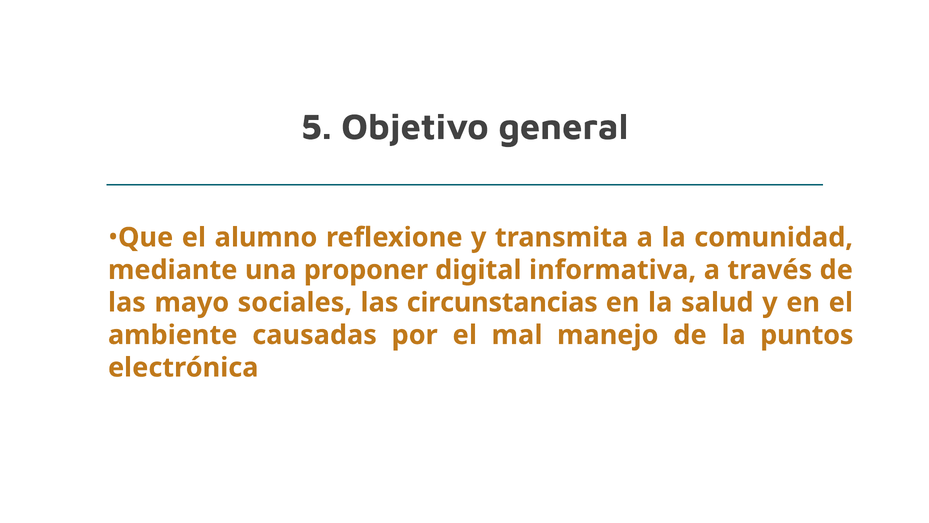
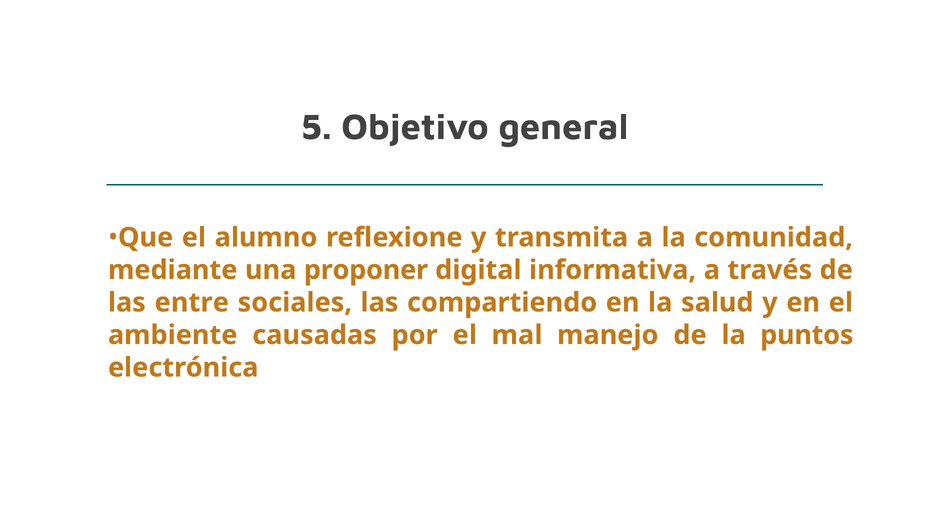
mayo: mayo -> entre (192, 302)
circunstancias: circunstancias -> compartiendo (502, 302)
